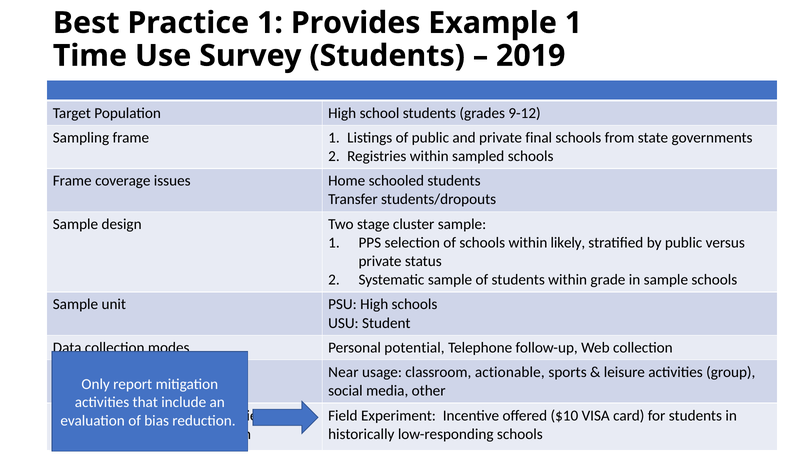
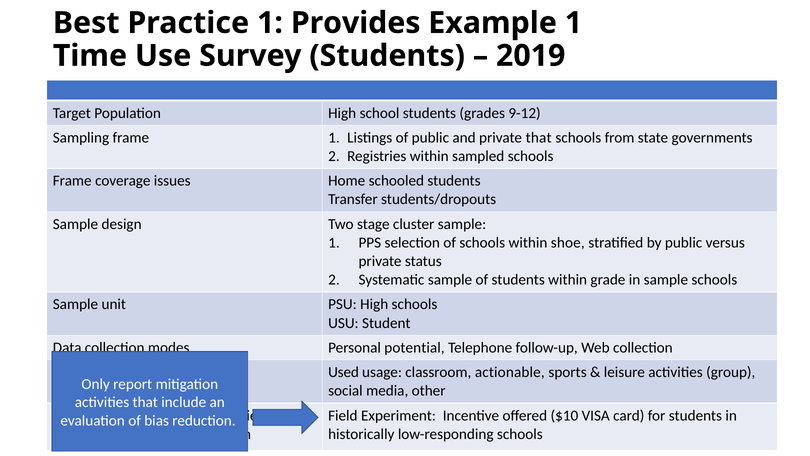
private final: final -> that (539, 138)
likely: likely -> shoe (568, 242)
Near: Near -> Used (344, 372)
